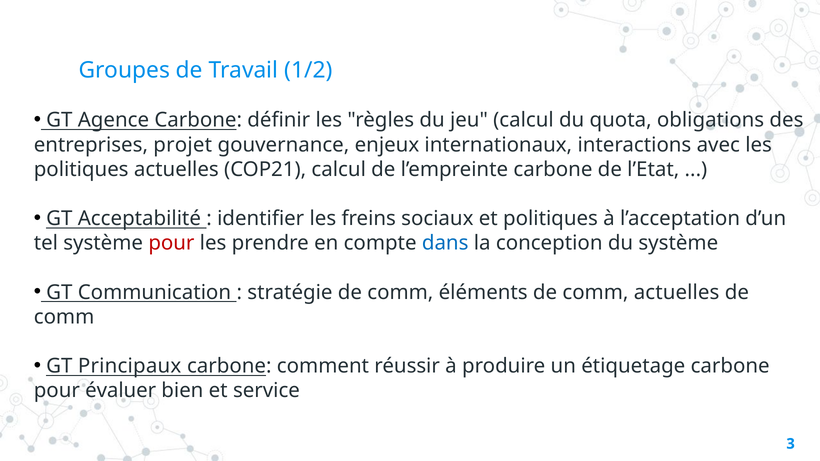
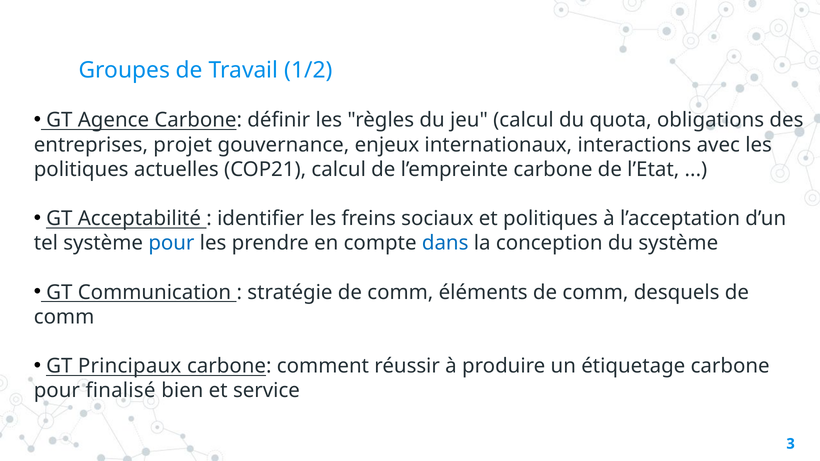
pour colour: red -> blue (171, 243)
comm actuelles: actuelles -> desquels (677, 293)
évaluer: évaluer -> finalisé (120, 391)
